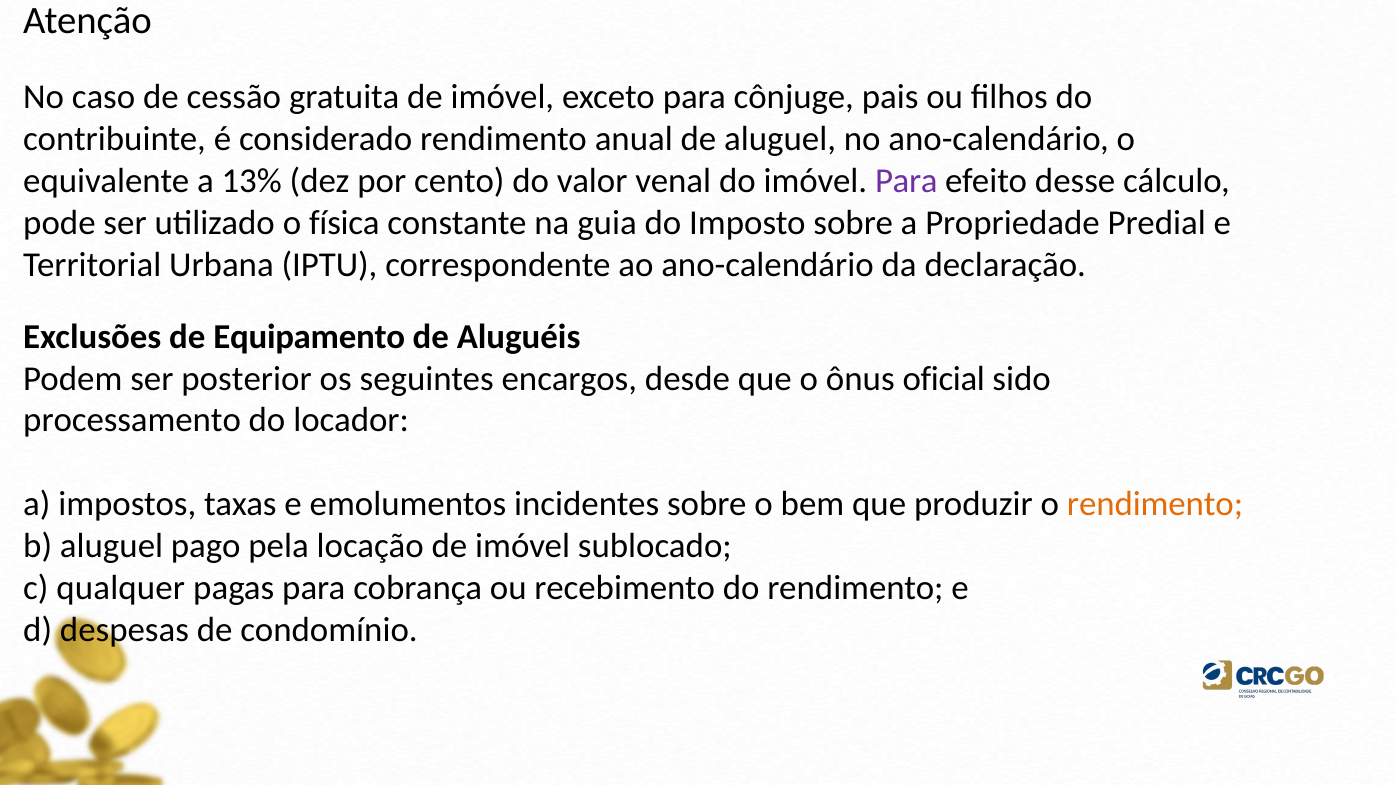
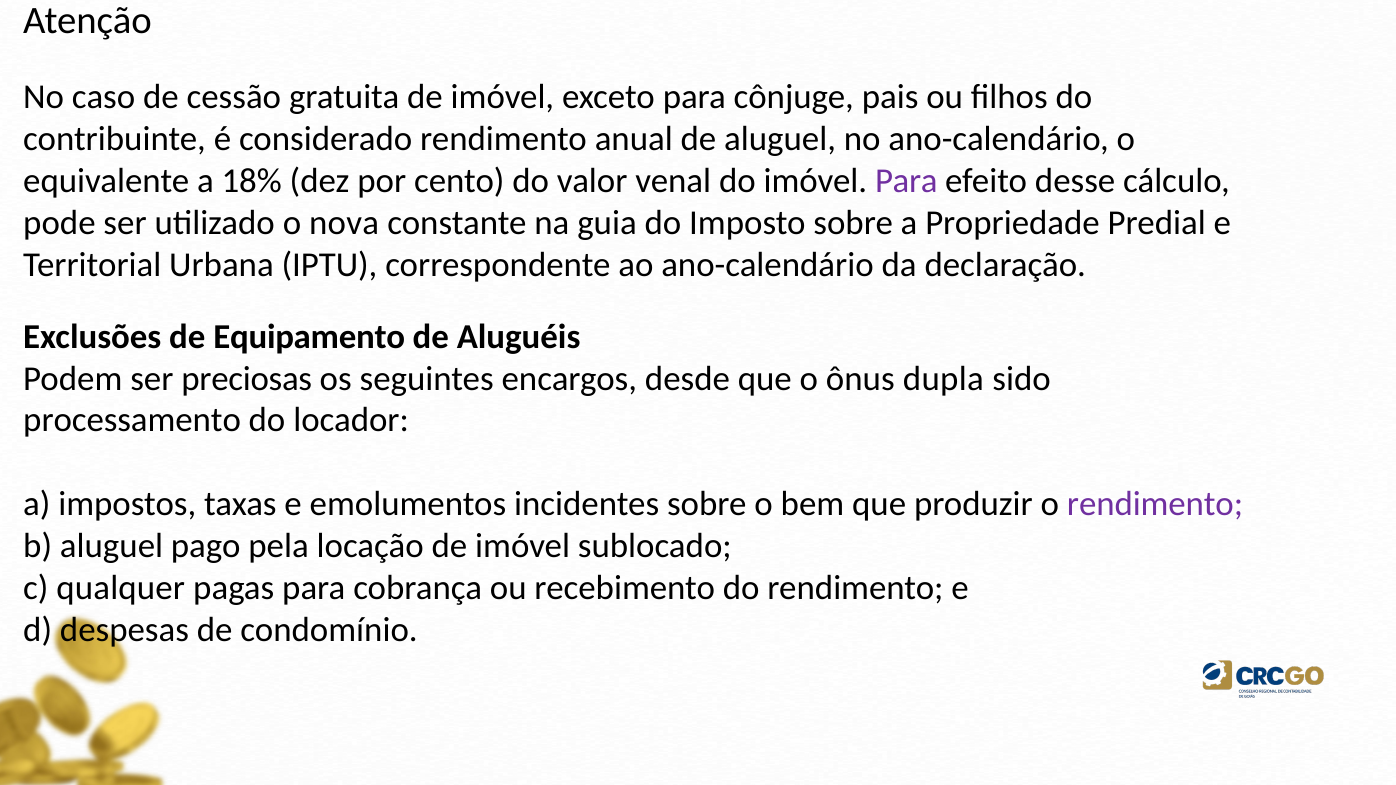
13%: 13% -> 18% (252, 181)
física: física -> nova (344, 223)
posterior: posterior -> preciosas (247, 379)
oficial: oficial -> dupla (943, 379)
rendimento colour: orange -> purple (1155, 504)
